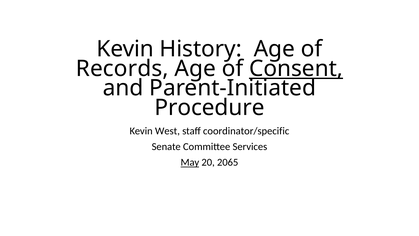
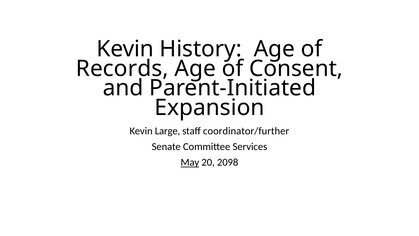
Consent underline: present -> none (296, 68)
Procedure: Procedure -> Expansion (209, 108)
West: West -> Large (168, 131)
coordinator/specific: coordinator/specific -> coordinator/further (246, 131)
2065: 2065 -> 2098 (228, 162)
